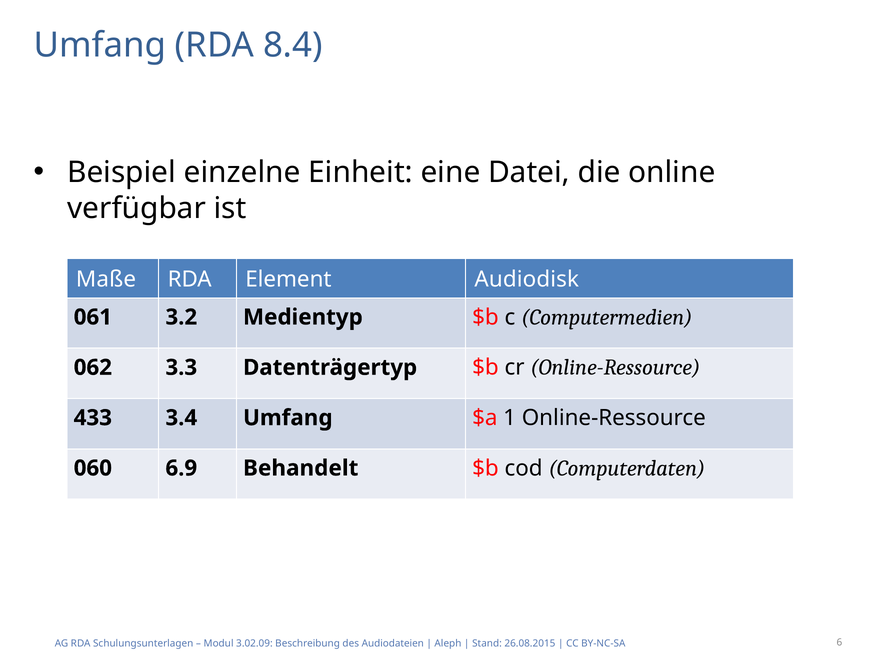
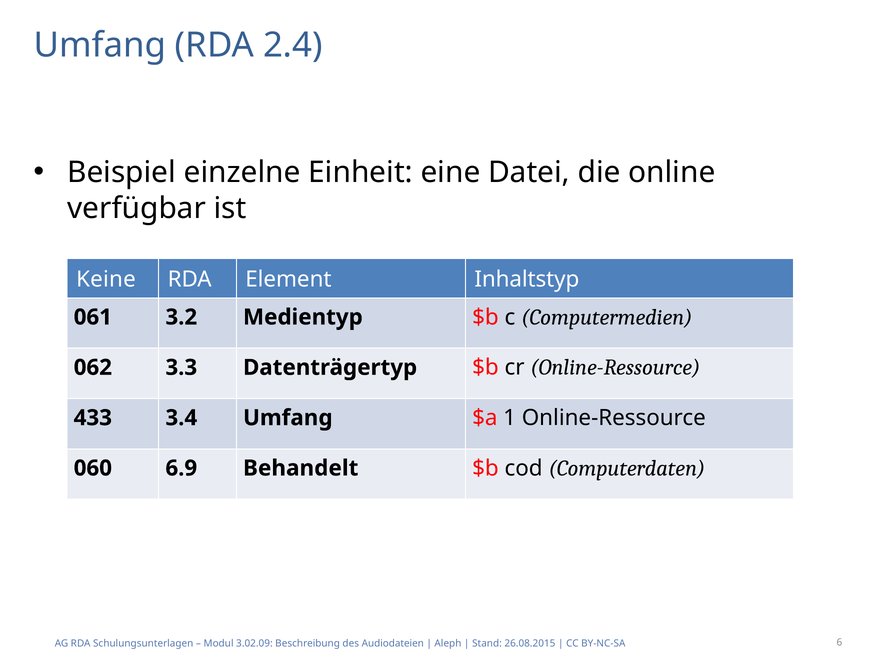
8.4: 8.4 -> 2.4 (293, 45)
Maße: Maße -> Keine (106, 279)
Audiodisk: Audiodisk -> Inhaltstyp (527, 279)
